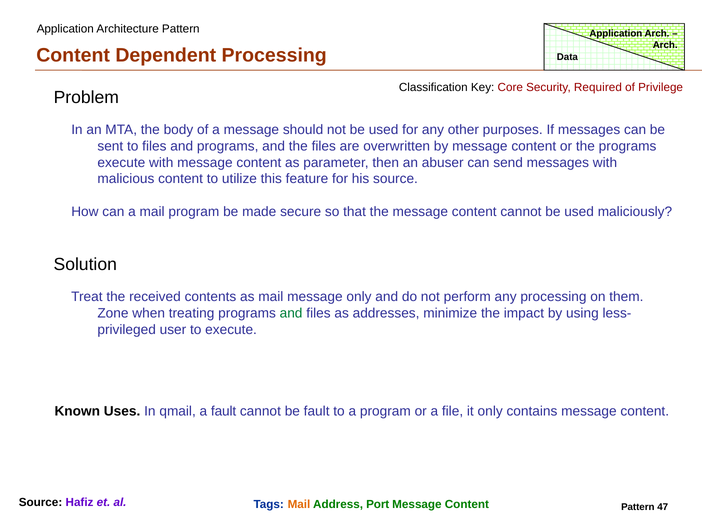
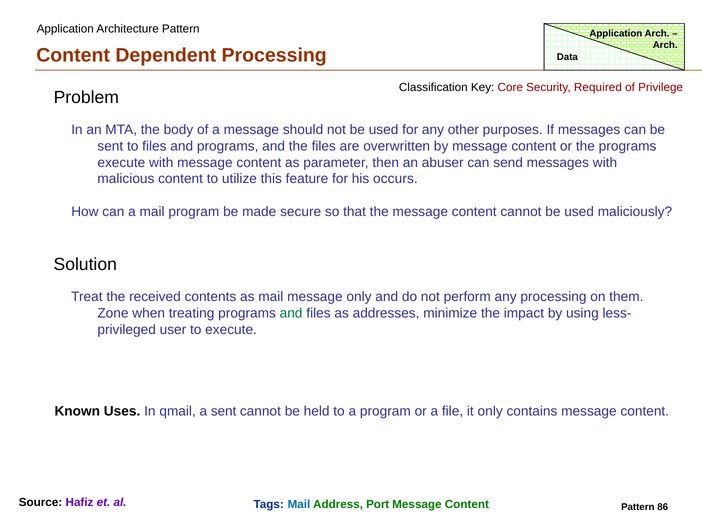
his source: source -> occurs (395, 179)
a fault: fault -> sent (224, 412)
be fault: fault -> held (317, 412)
Mail colour: orange -> blue (299, 505)
47: 47 -> 86 (663, 507)
